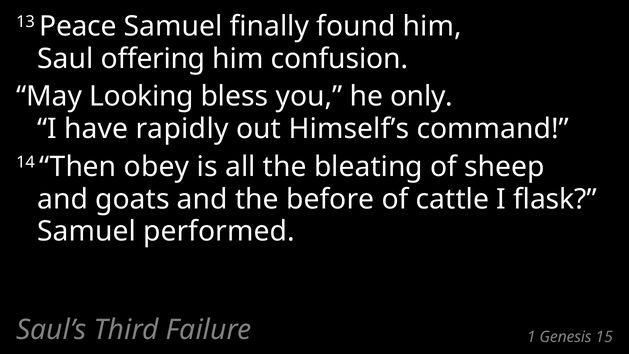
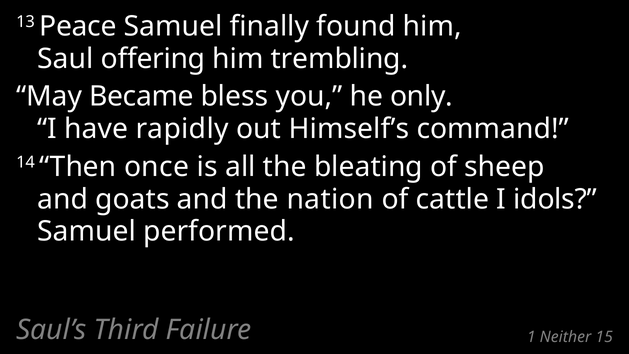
confusion: confusion -> trembling (340, 59)
Looking: Looking -> Became (141, 97)
obey: obey -> once (157, 167)
before: before -> nation (330, 199)
flask: flask -> idols (555, 199)
Genesis: Genesis -> Neither (565, 337)
